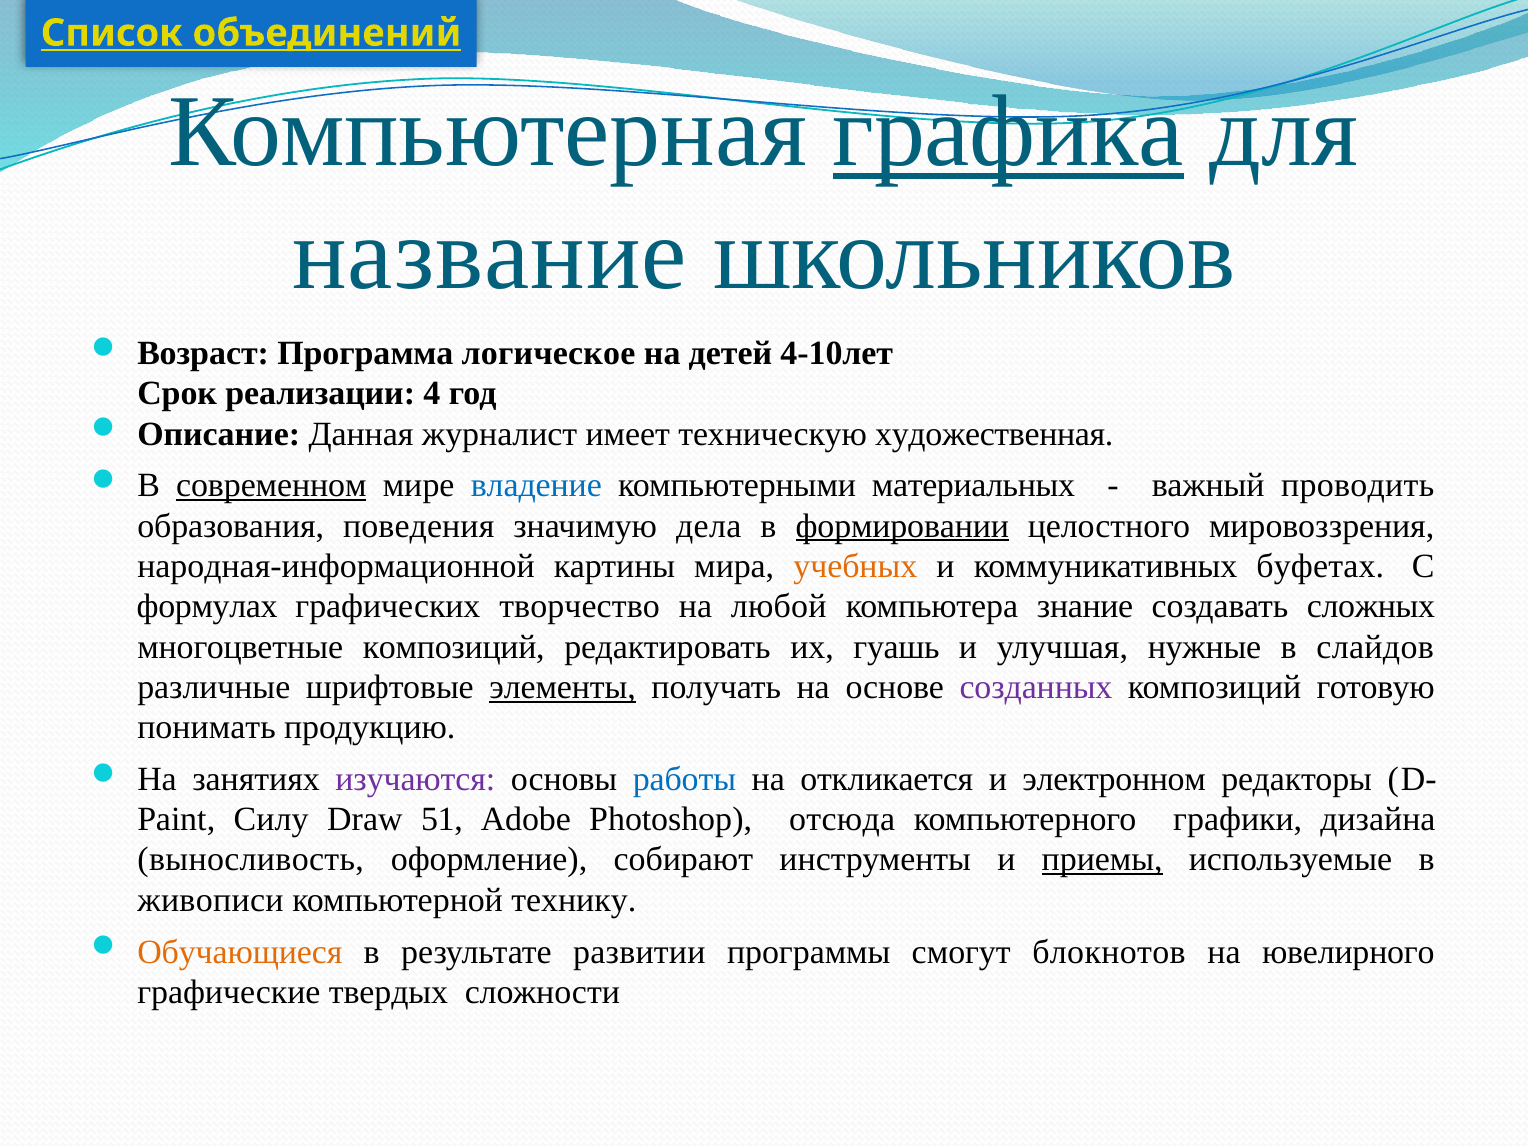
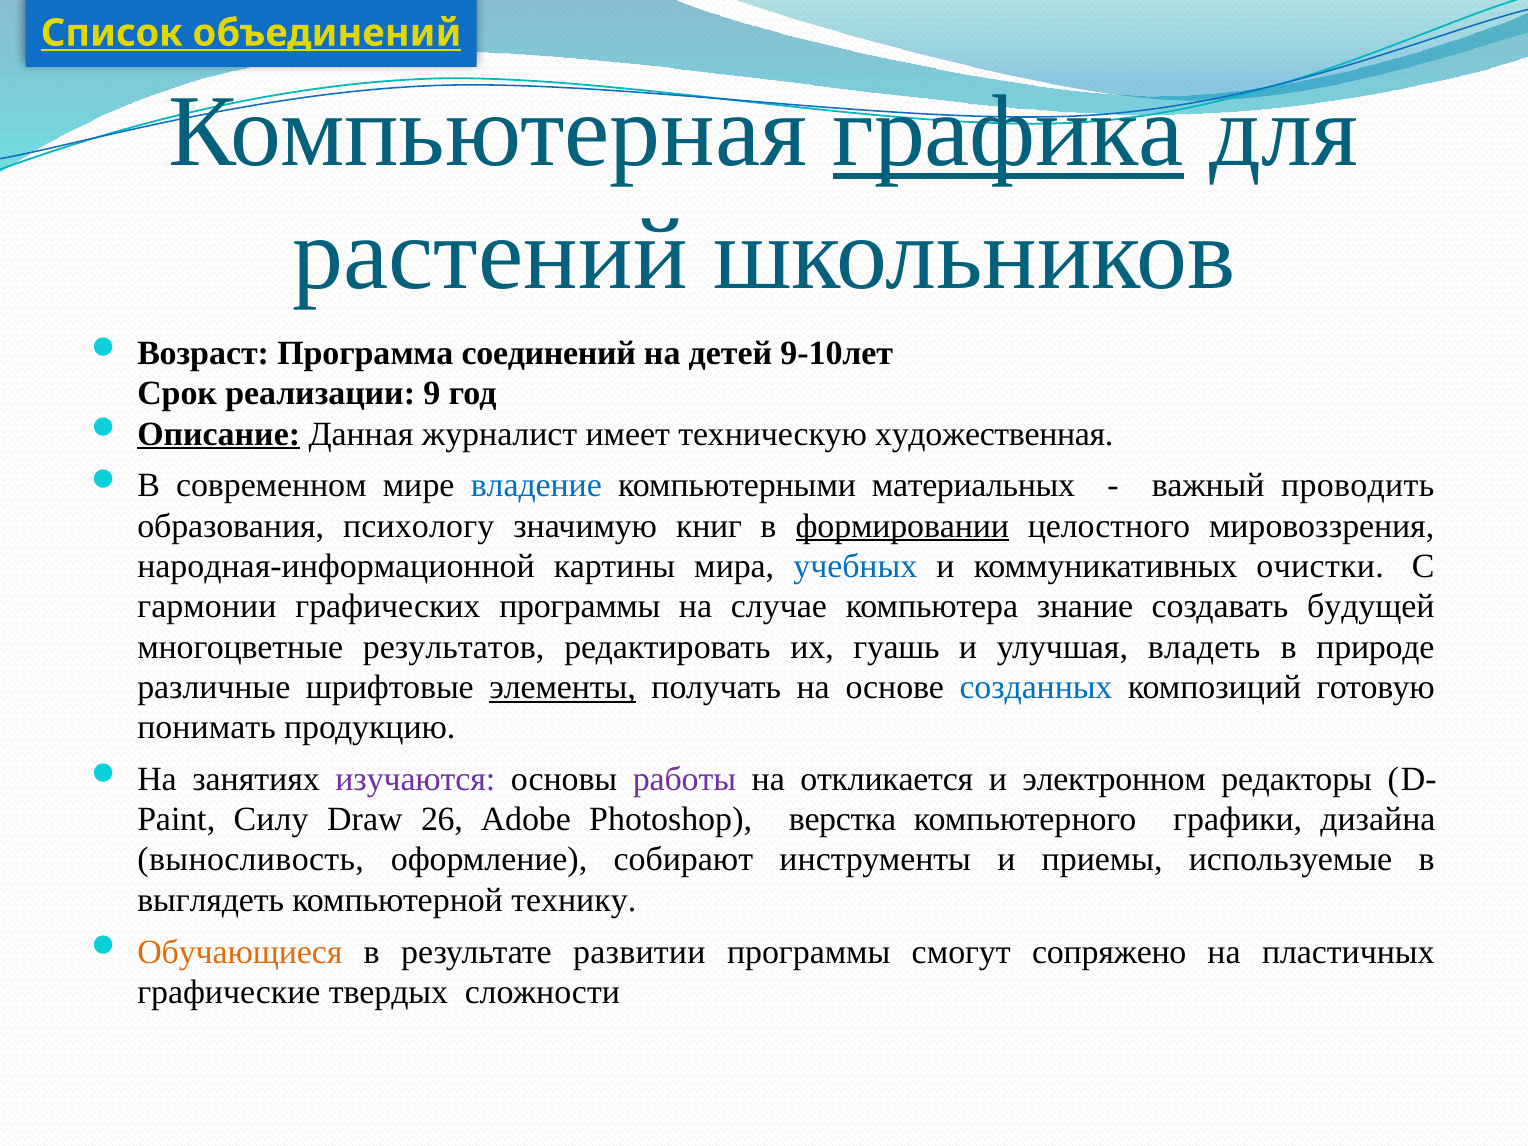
название: название -> растений (490, 255)
логическое: логическое -> соединений (549, 353)
4-10лет: 4-10лет -> 9-10лет (837, 353)
4: 4 -> 9 (432, 394)
Описание underline: none -> present (219, 434)
современном underline: present -> none (271, 486)
поведения: поведения -> психологу (419, 526)
дела: дела -> книг (709, 526)
учебных colour: orange -> blue (855, 566)
буфетах: буфетах -> очистки (1320, 566)
формулах: формулах -> гармонии (207, 606)
графических творчество: творчество -> программы (580, 606)
любой: любой -> случае (779, 606)
сложных: сложных -> будущей (1371, 606)
многоцветные композиций: композиций -> результатов (454, 647)
нужные: нужные -> владеть (1204, 647)
слайдов: слайдов -> природе (1375, 647)
созданных colour: purple -> blue (1036, 687)
работы colour: blue -> purple (684, 779)
51: 51 -> 26 (442, 819)
отсюда: отсюда -> верстка (843, 819)
приемы underline: present -> none (1102, 860)
живописи: живописи -> выглядеть (211, 900)
блокнотов: блокнотов -> сопряжено (1109, 952)
ювелирного: ювелирного -> пластичных (1348, 952)
